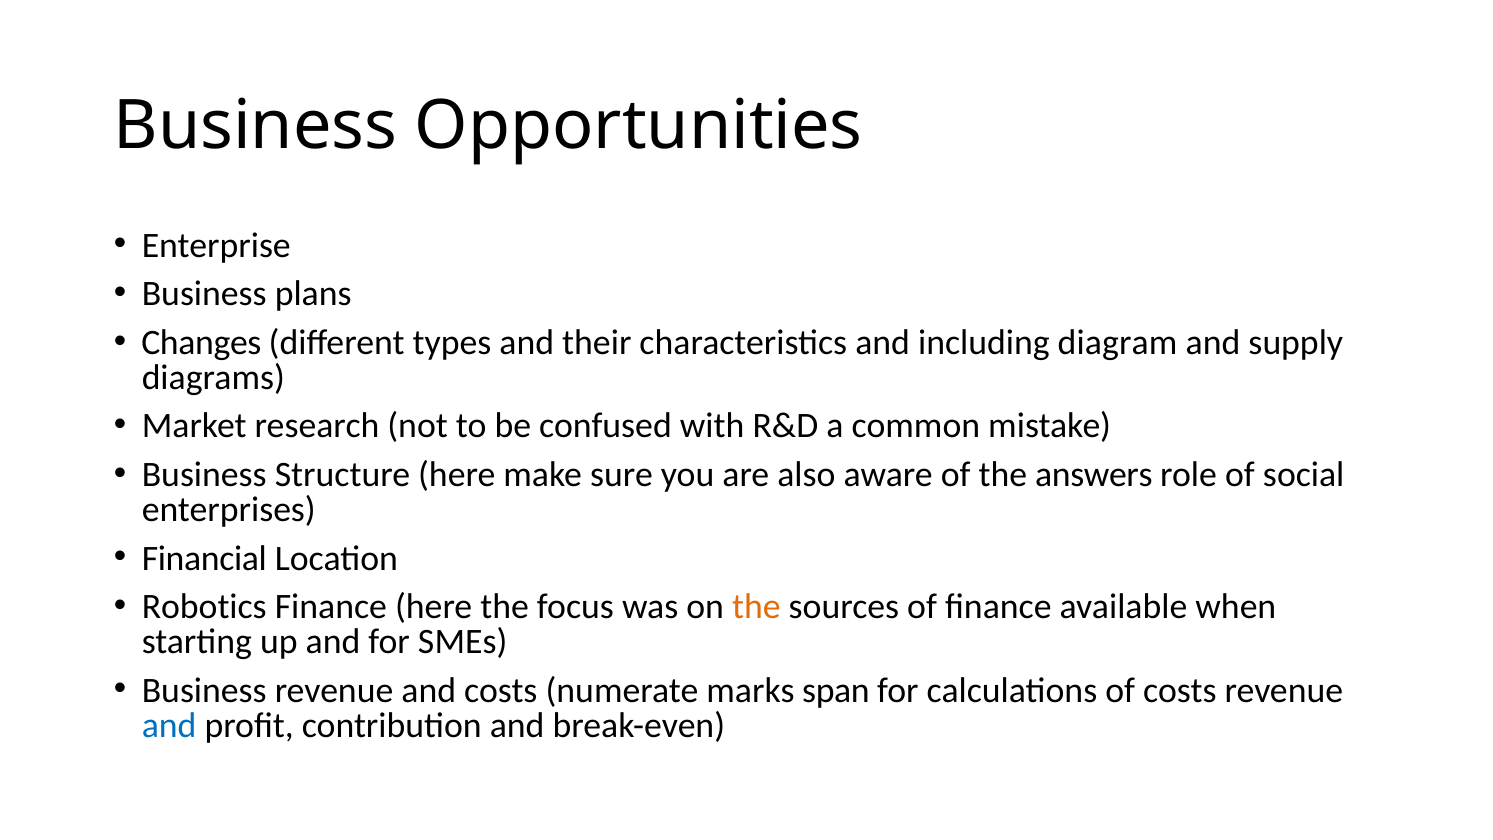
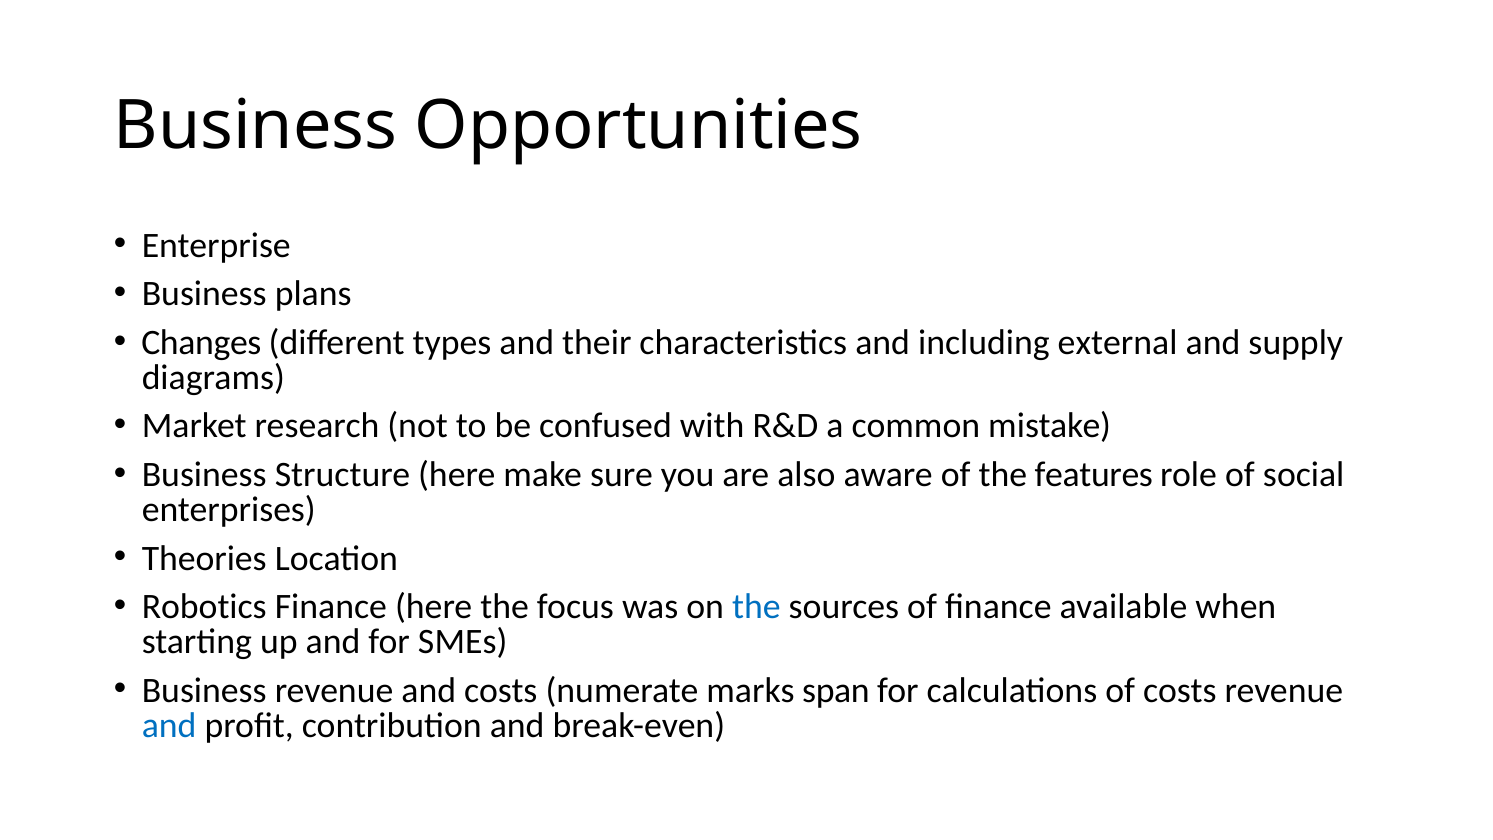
diagram: diagram -> external (1118, 343)
answers: answers -> features (1094, 475)
Financial: Financial -> Theories (204, 558)
the colour: orange -> blue (756, 607)
